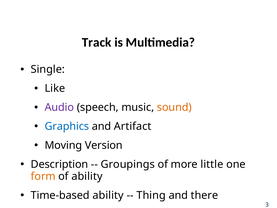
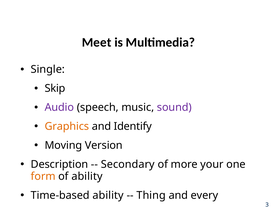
Track: Track -> Meet (97, 42)
Like: Like -> Skip (55, 88)
sound colour: orange -> purple (174, 107)
Graphics colour: blue -> orange (67, 126)
Artifact: Artifact -> Identify (133, 126)
Groupings: Groupings -> Secondary (128, 164)
little: little -> your (212, 164)
there: there -> every (204, 195)
